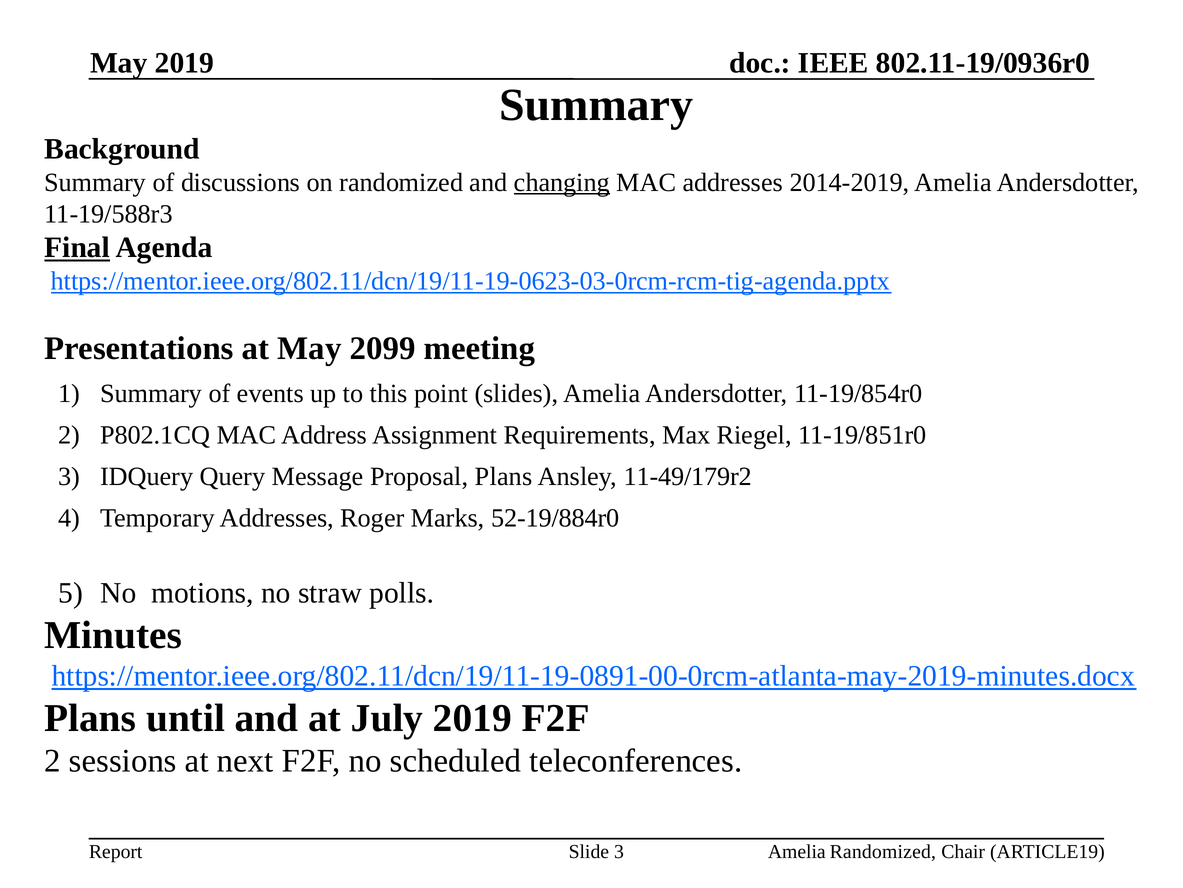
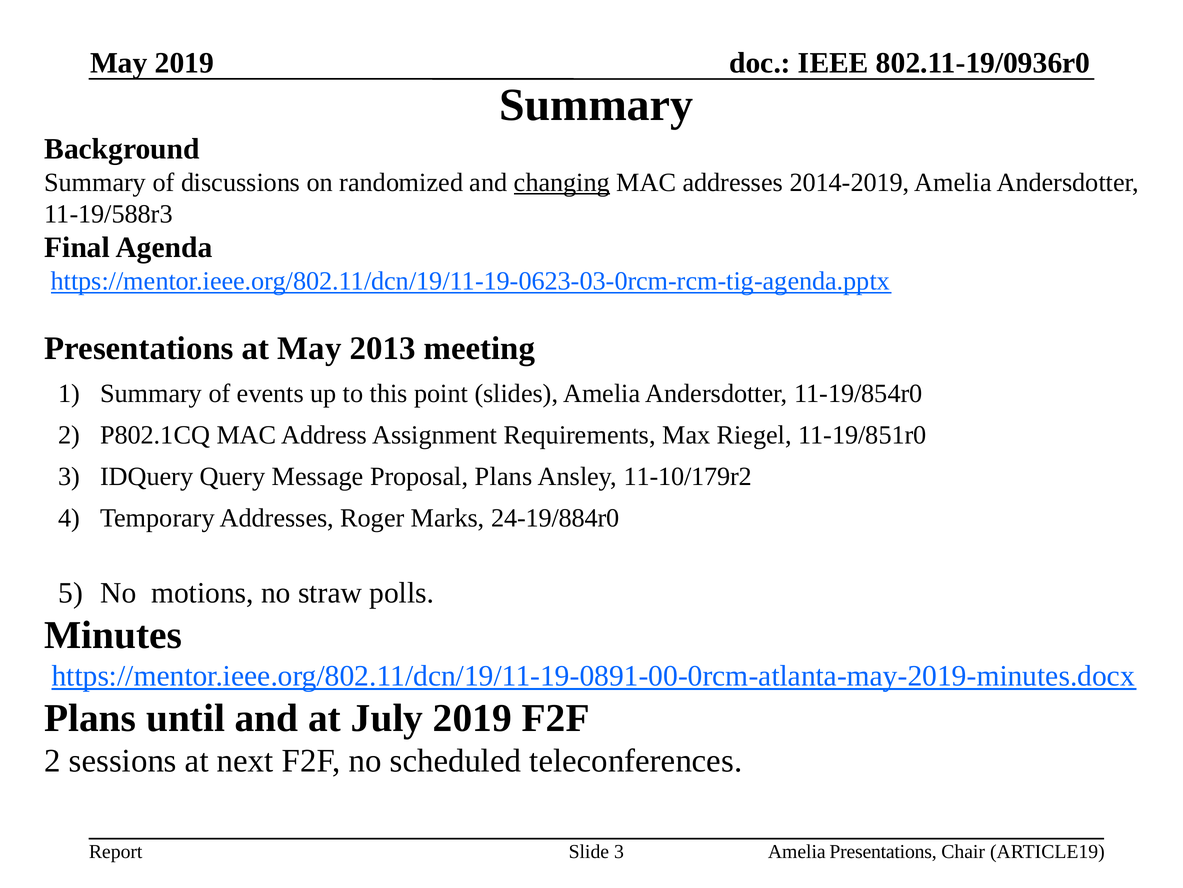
Final underline: present -> none (77, 248)
2099: 2099 -> 2013 (383, 348)
11-49/179r2: 11-49/179r2 -> 11-10/179r2 (688, 476)
52-19/884r0: 52-19/884r0 -> 24-19/884r0 (555, 517)
Amelia Randomized: Randomized -> Presentations (883, 851)
